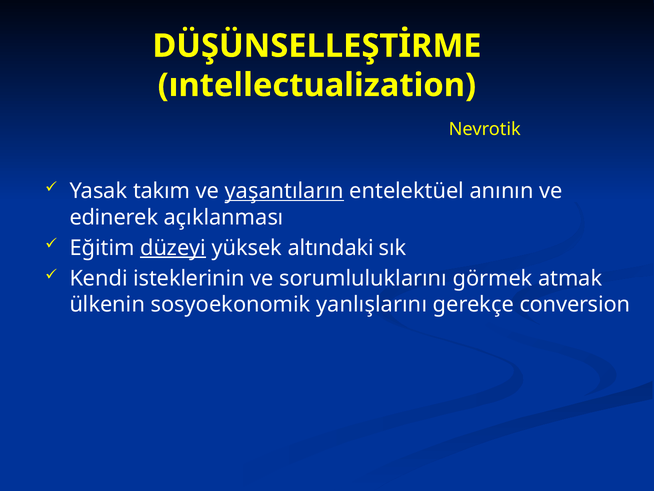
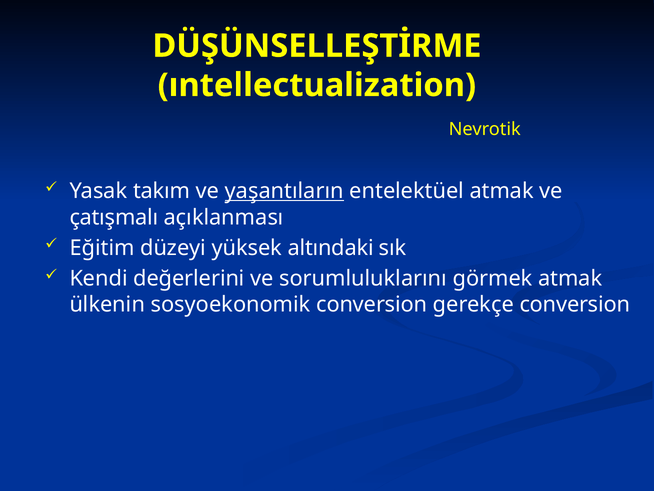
entelektüel anının: anının -> atmak (502, 191)
edinerek: edinerek -> çatışmalı (114, 217)
düzeyi underline: present -> none (173, 248)
isteklerinin: isteklerinin -> değerlerini (189, 278)
sosyoekonomik yanlışlarını: yanlışlarını -> conversion (372, 304)
